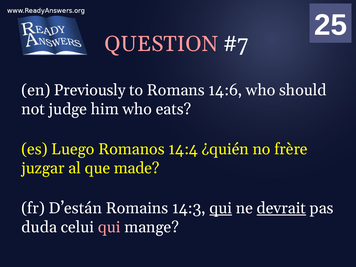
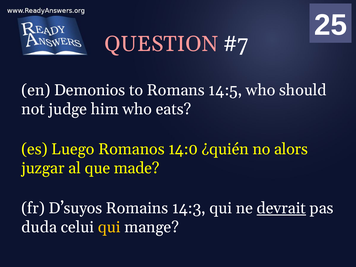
Previously: Previously -> Demonios (90, 90)
14:6: 14:6 -> 14:5 (225, 90)
14:4: 14:4 -> 14:0 (183, 149)
frère: frère -> alors (291, 149)
D’están: D’están -> D’suyos (75, 208)
qui underline: present -> none (221, 208)
qui colour: pink -> yellow (109, 227)
